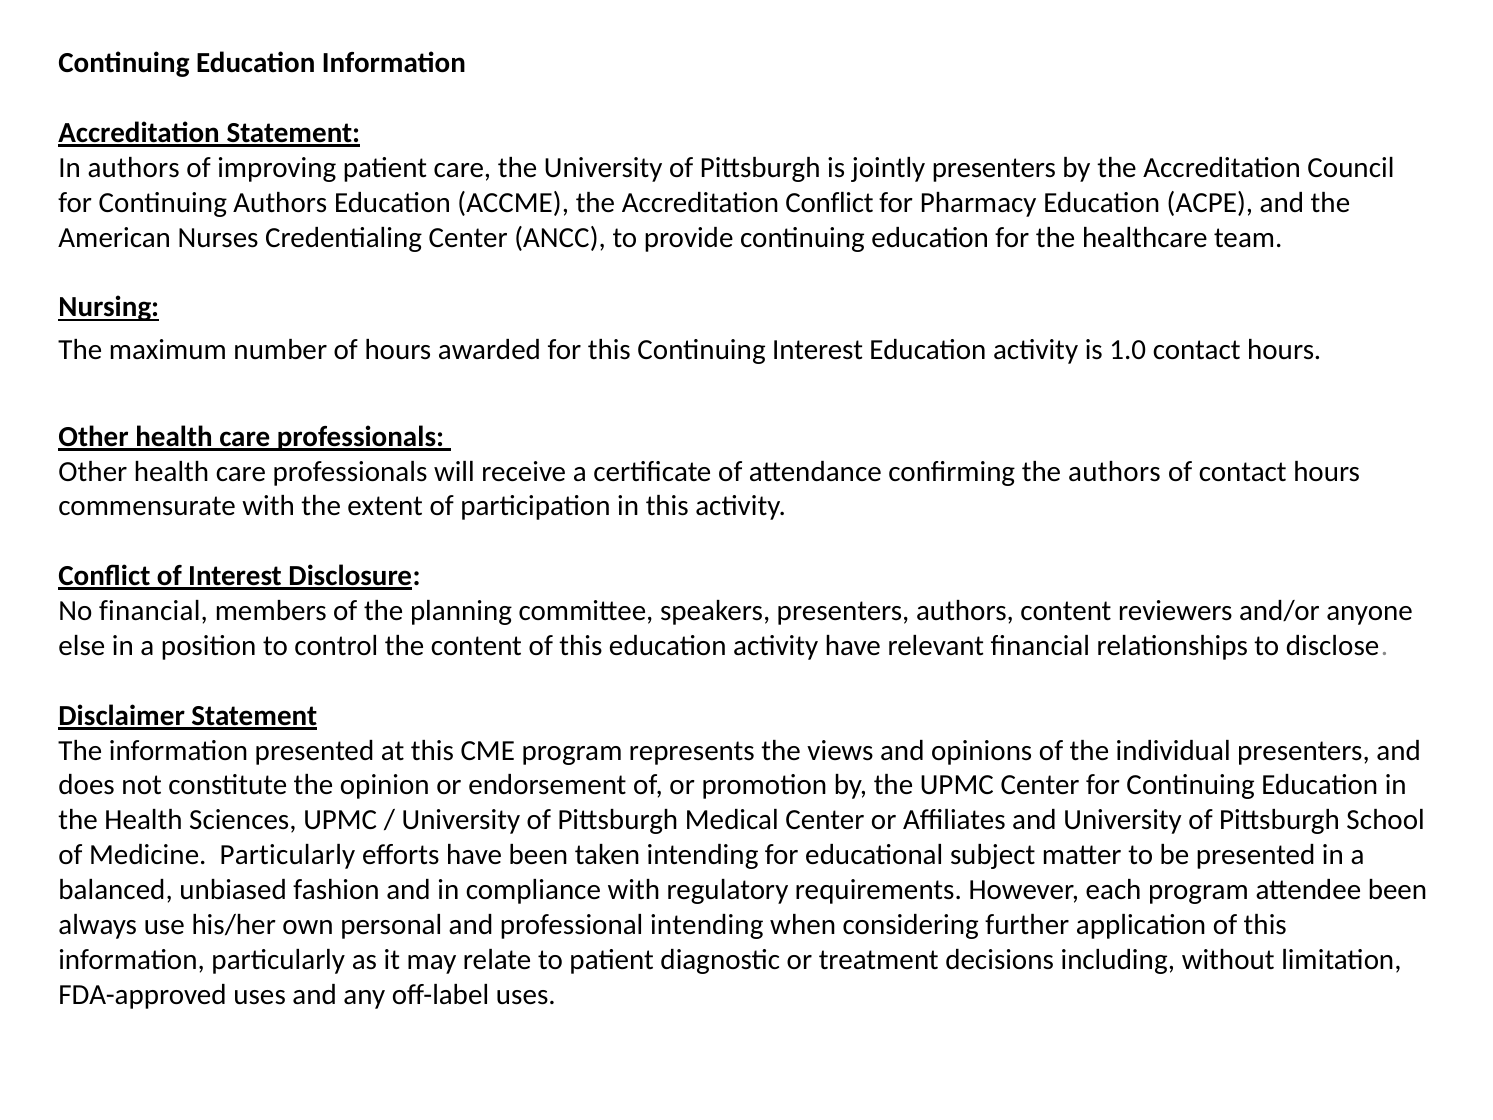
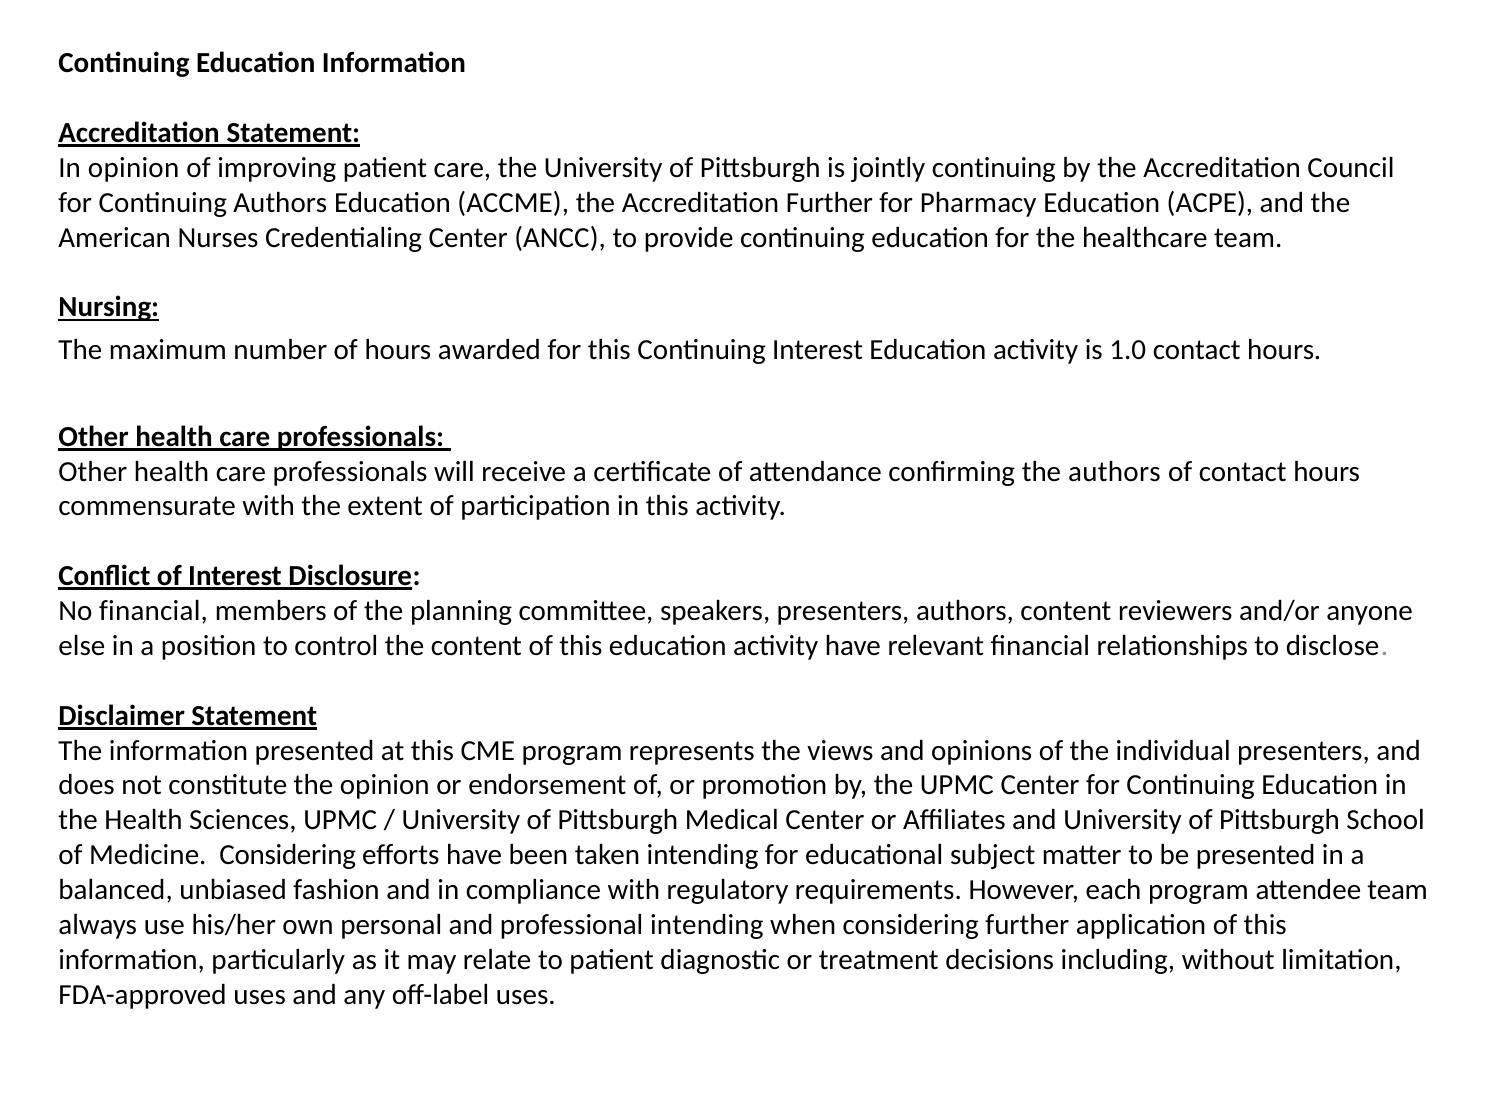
In authors: authors -> opinion (134, 168)
jointly presenters: presenters -> continuing (994, 168)
Accreditation Conflict: Conflict -> Further (829, 203)
Medicine Particularly: Particularly -> Considering (288, 855)
attendee been: been -> team (1398, 890)
